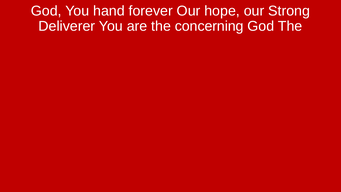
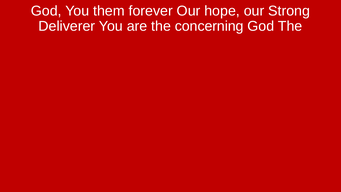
hand: hand -> them (109, 11)
